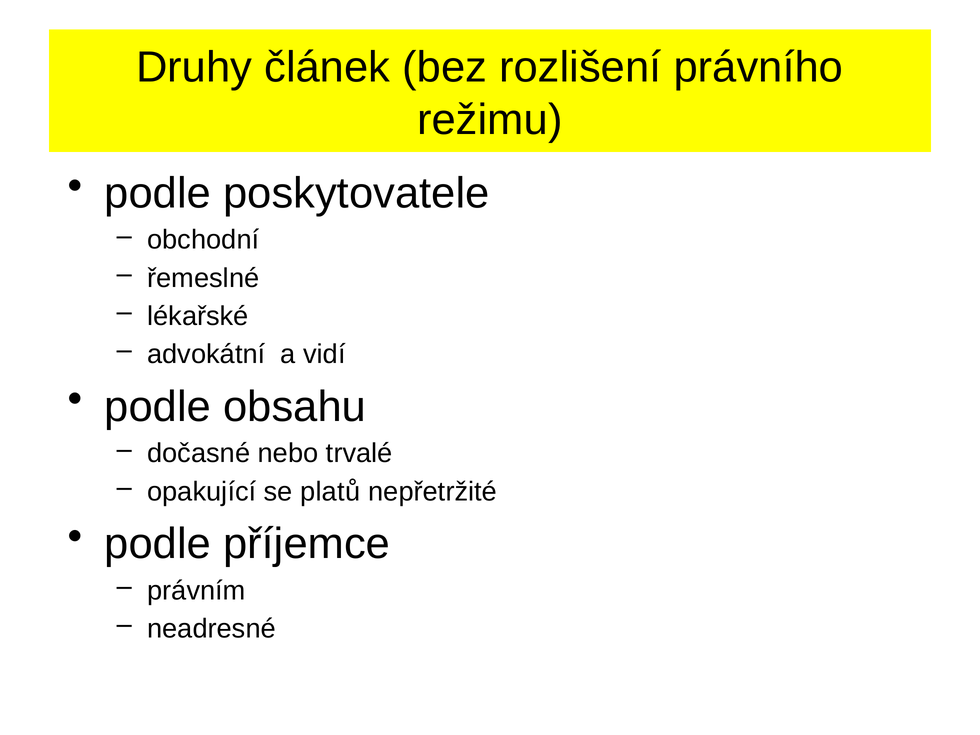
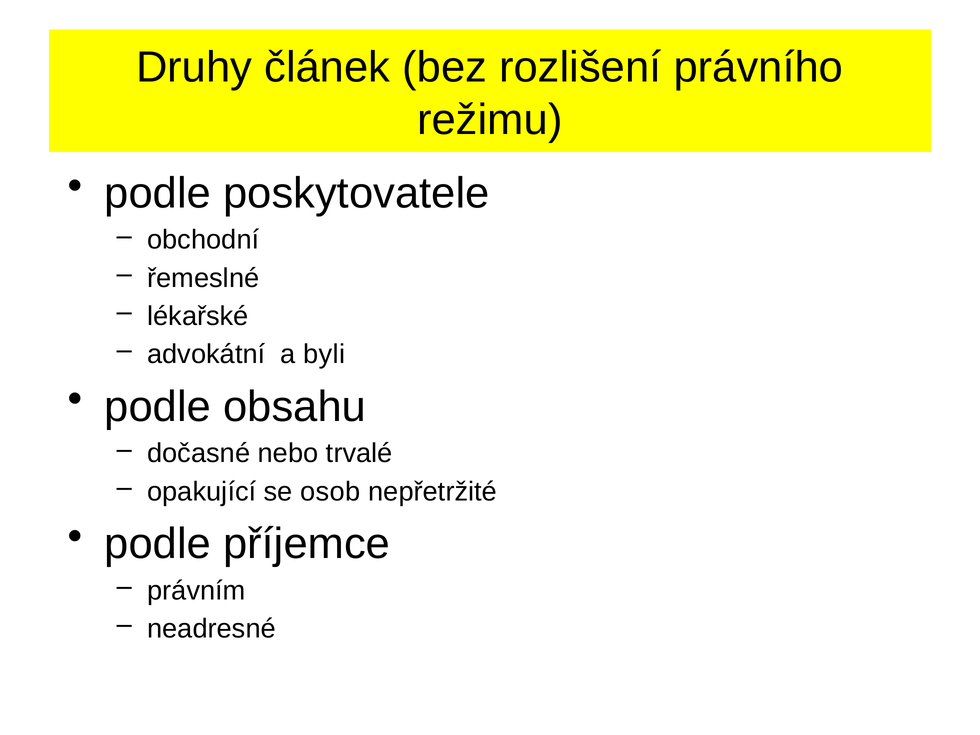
vidí: vidí -> byli (324, 354)
platů: platů -> osob (330, 492)
